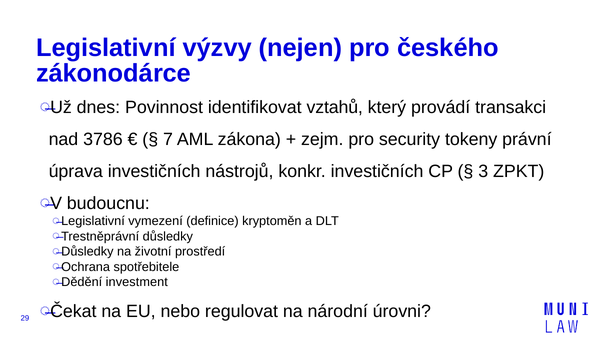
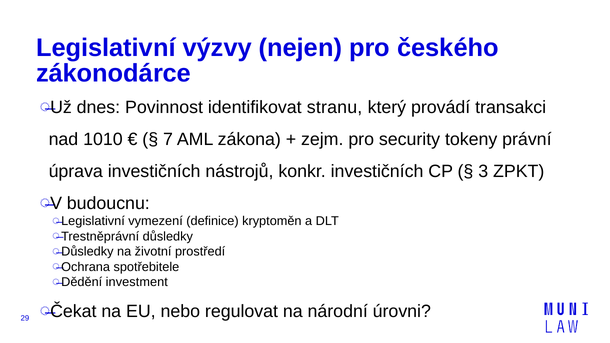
vztahů: vztahů -> stranu (335, 107)
3786: 3786 -> 1010 (103, 139)
